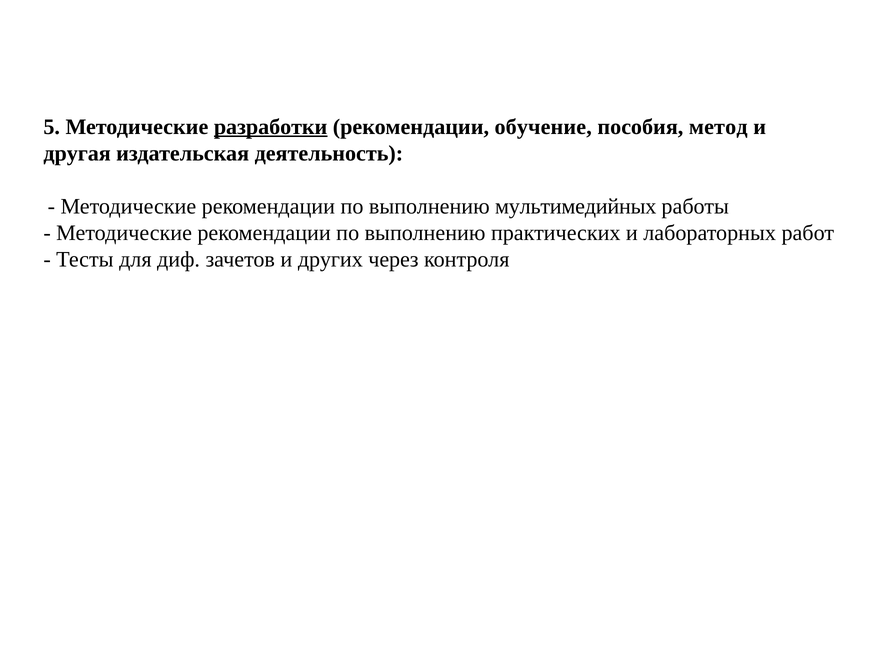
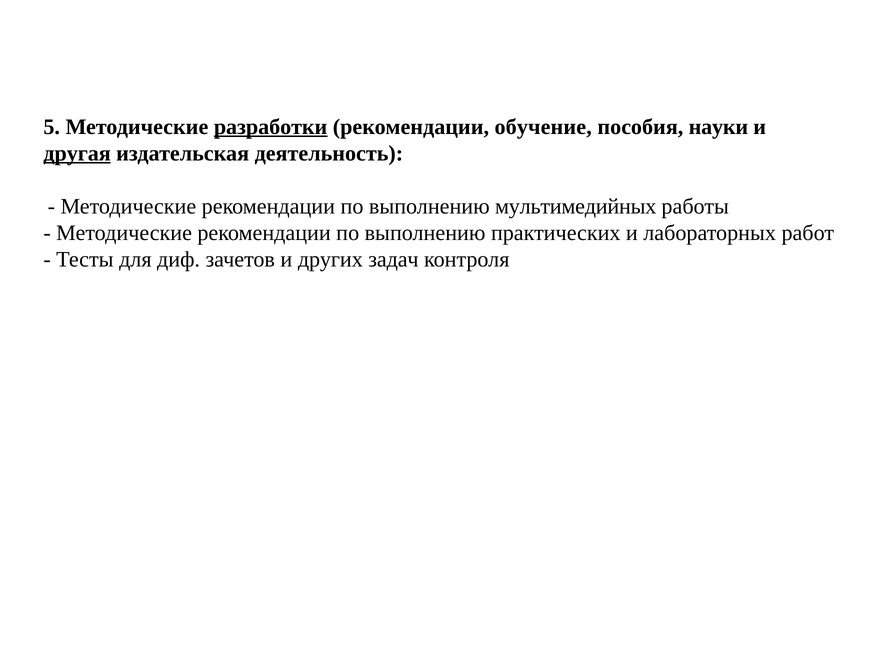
метод: метод -> науки (718, 127)
другая underline: none -> present (77, 153)
через: через -> задач (393, 260)
